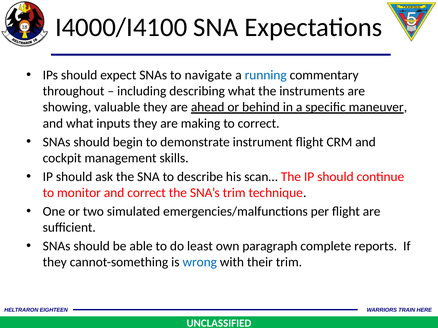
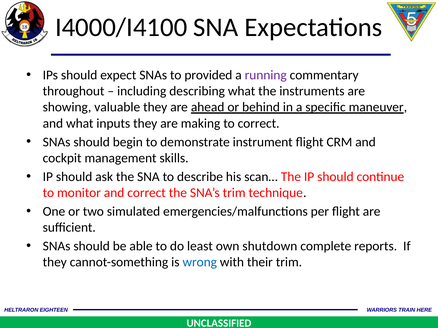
navigate: navigate -> provided (208, 75)
running colour: blue -> purple (266, 75)
paragraph: paragraph -> shutdown (270, 247)
